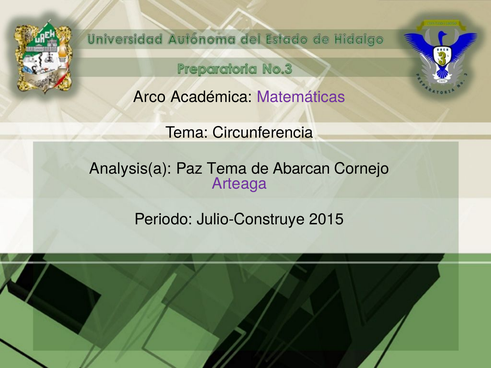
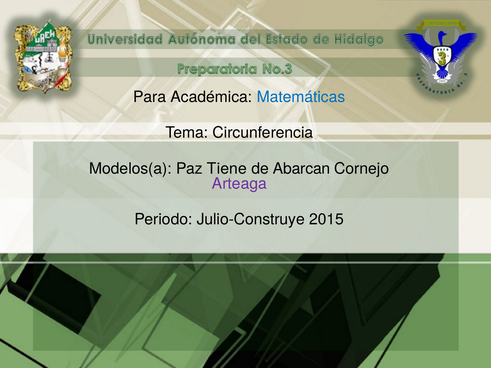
Arco: Arco -> Para (150, 97)
Matemáticas colour: purple -> blue (301, 97)
Analysis(a: Analysis(a -> Modelos(a (130, 169)
Paz Tema: Tema -> Tiene (227, 169)
